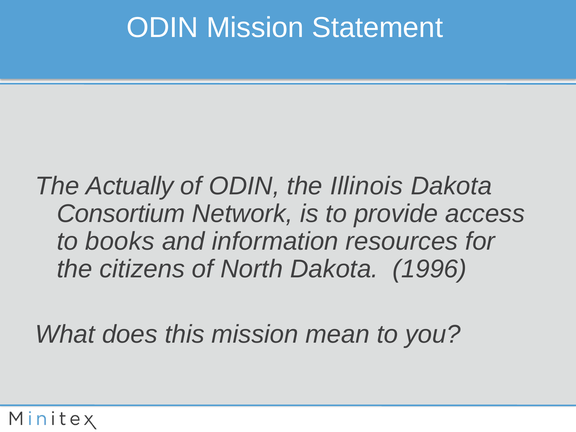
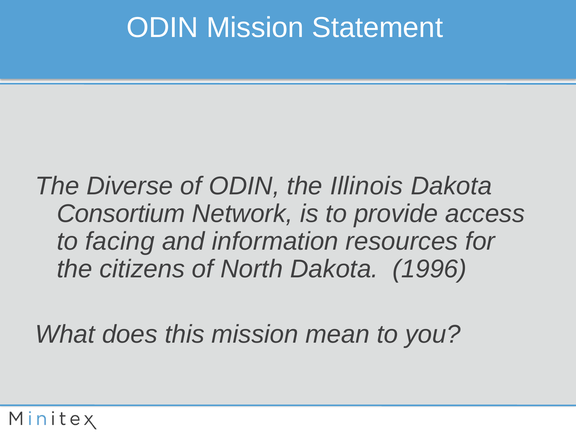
Actually: Actually -> Diverse (130, 186)
books: books -> facing (120, 241)
